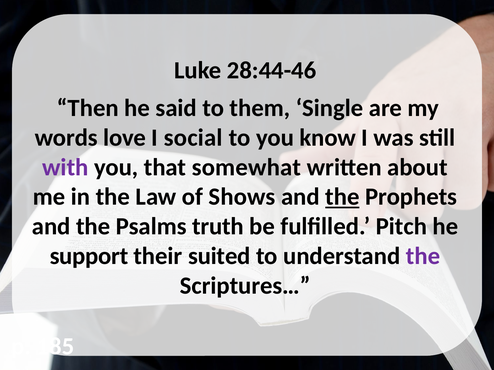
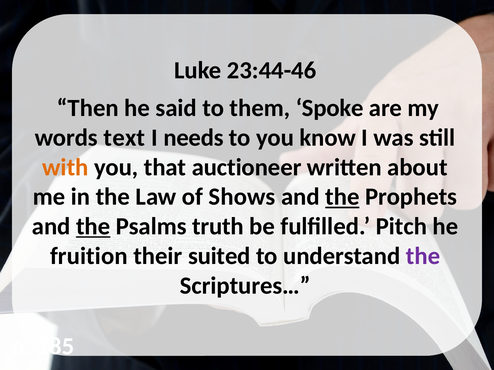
28:44-46: 28:44-46 -> 23:44-46 (272, 70)
Single: Single -> Spoke (330, 108)
love: love -> text (124, 138)
social: social -> needs (193, 138)
with colour: purple -> orange (65, 167)
somewhat: somewhat -> auctioneer (247, 167)
the underline: none -> present (93, 227)
support: support -> fruition (89, 256)
